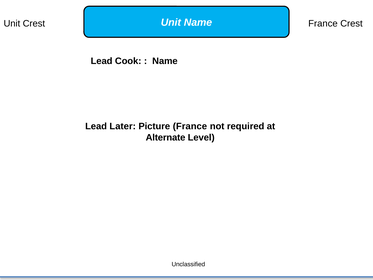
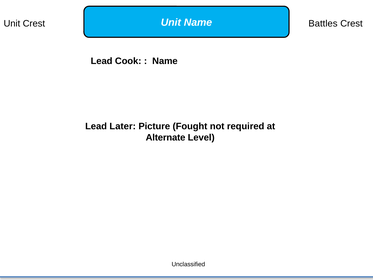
Crest France: France -> Battles (323, 24)
Picture France: France -> Fought (190, 126)
